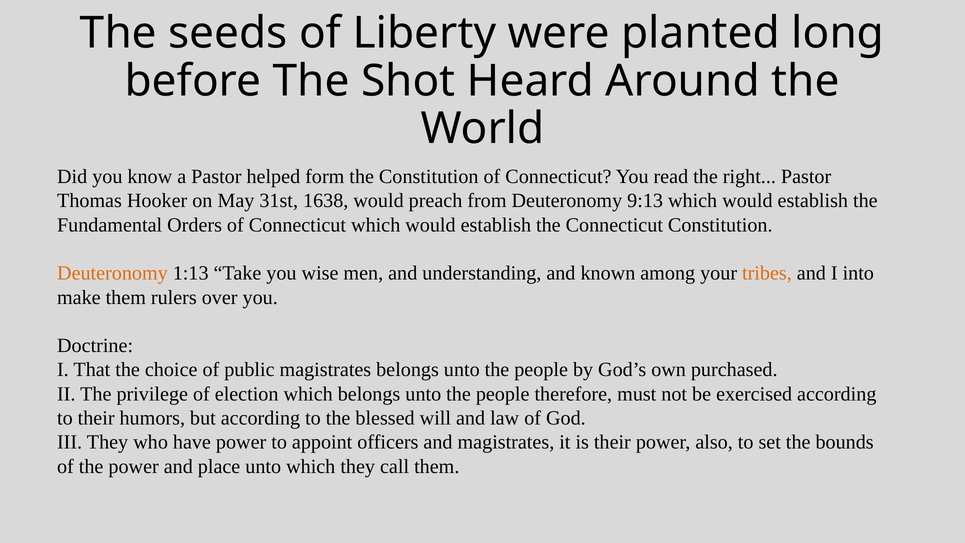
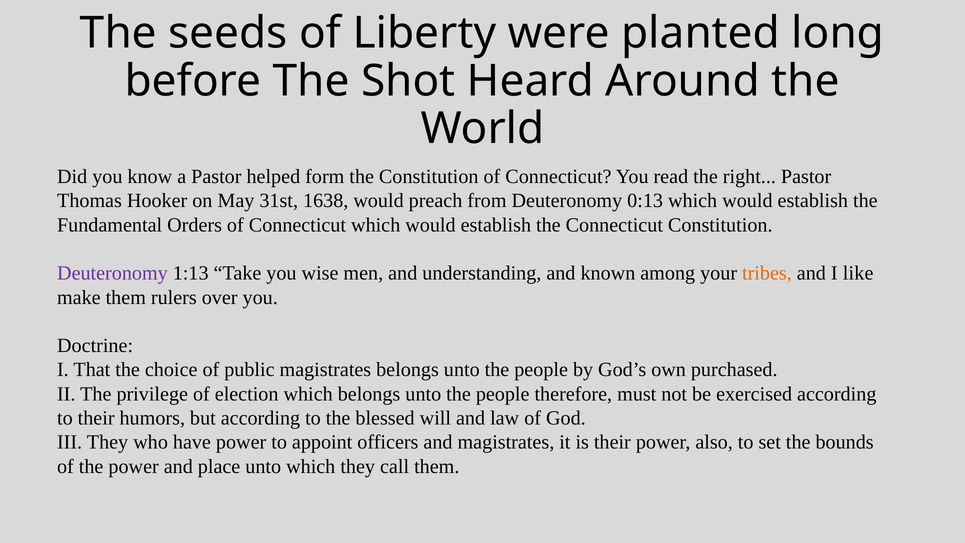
9:13: 9:13 -> 0:13 (645, 201)
Deuteronomy colour: orange -> purple (112, 273)
into: into -> like (858, 273)
